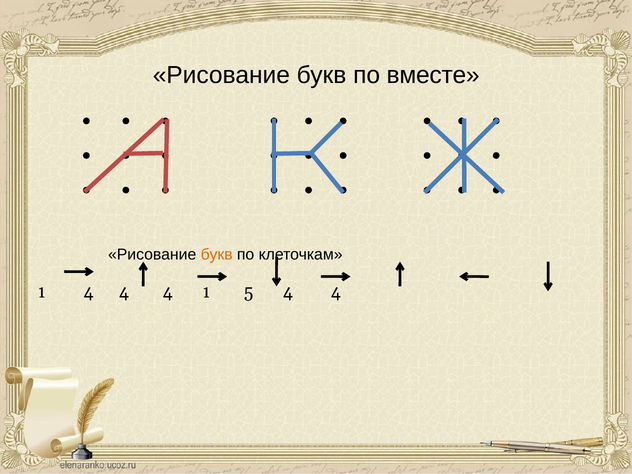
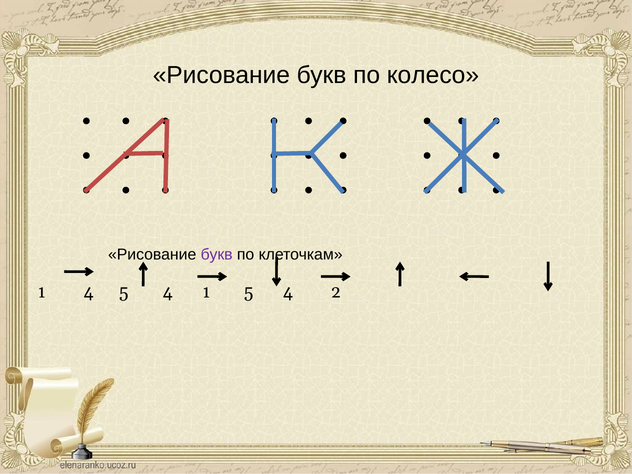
вместе: вместе -> колесо (433, 75)
букв colour: orange -> purple (217, 255)
1 4 4: 4 -> 5 (124, 292)
5 4 4: 4 -> 2 (336, 292)
